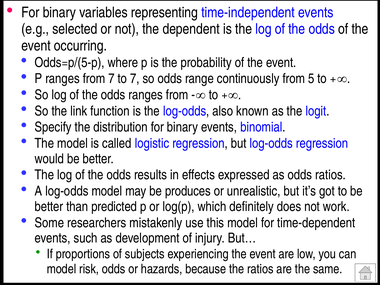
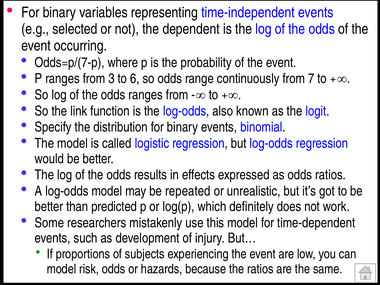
Odds=p/(5-p: Odds=p/(5-p -> Odds=p/(7-p (70, 63)
from 7: 7 -> 3 (111, 79)
to 7: 7 -> 6 (135, 79)
5: 5 -> 7 (311, 79)
produces: produces -> repeated (188, 191)
